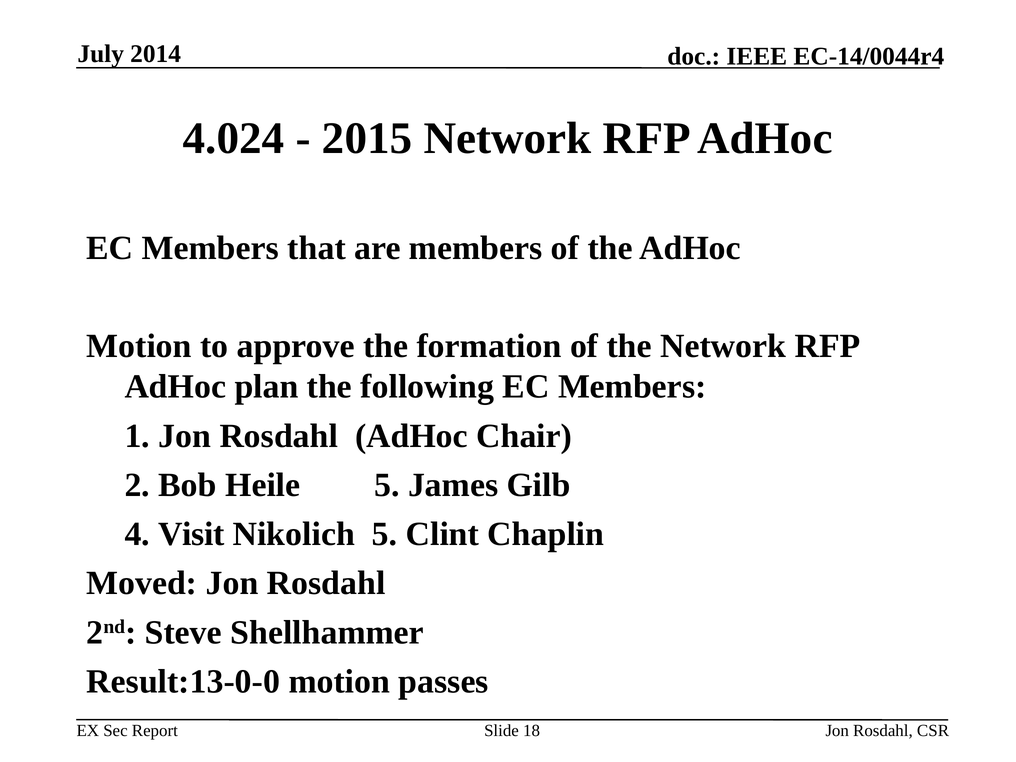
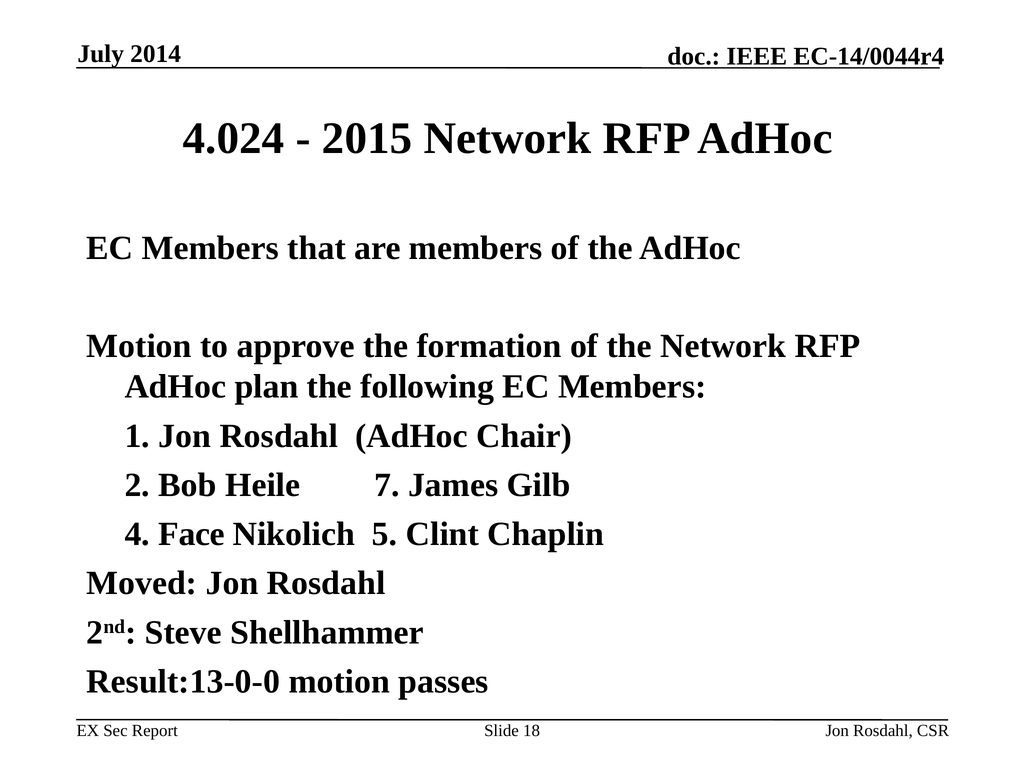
Heile 5: 5 -> 7 (387, 485)
Visit: Visit -> Face (191, 534)
